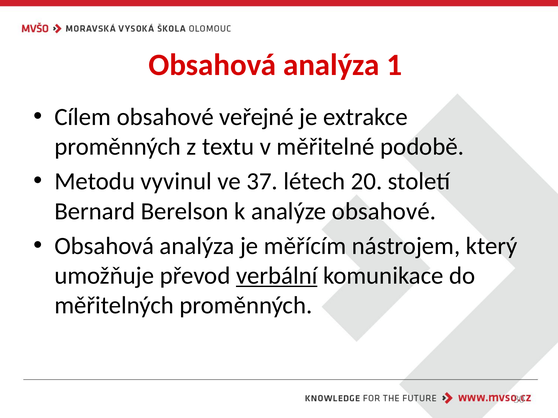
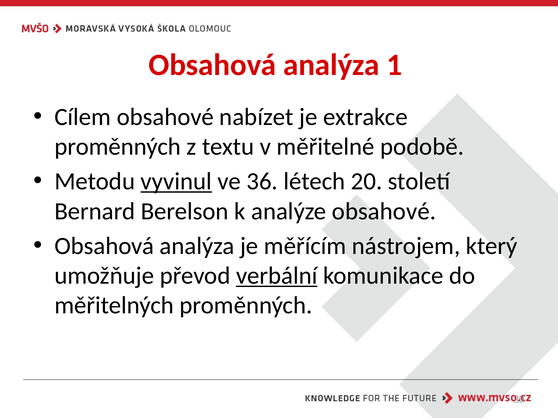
veřejné: veřejné -> nabízet (256, 117)
vyvinul underline: none -> present (176, 182)
37: 37 -> 36 (262, 182)
